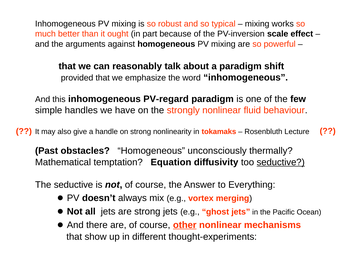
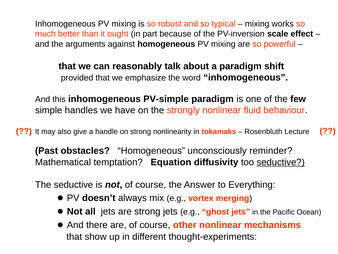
PV-regard: PV-regard -> PV-simple (166, 99)
thermally: thermally -> reminder (271, 151)
other underline: present -> none (185, 225)
